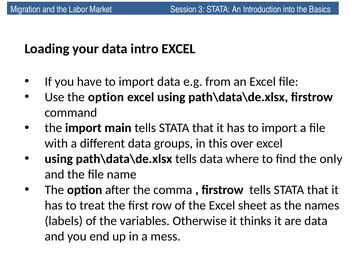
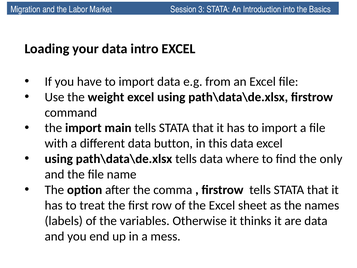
Use the option: option -> weight (106, 97)
groups: groups -> button (173, 143)
this over: over -> data (242, 143)
